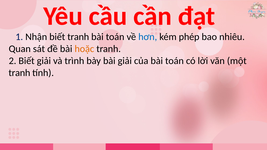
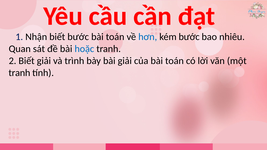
biết tranh: tranh -> bước (78, 37)
kém phép: phép -> bước (189, 37)
hoặc colour: orange -> blue (84, 49)
